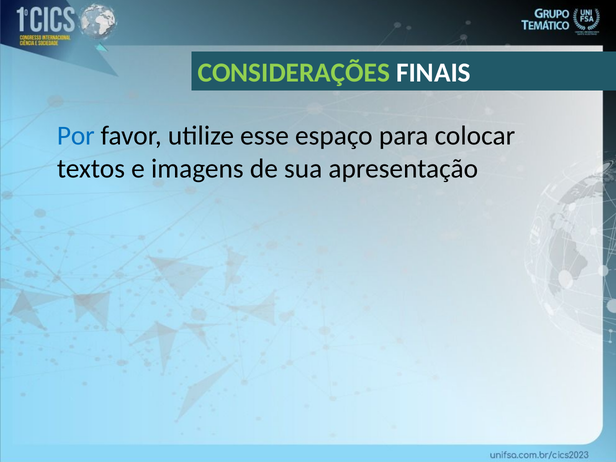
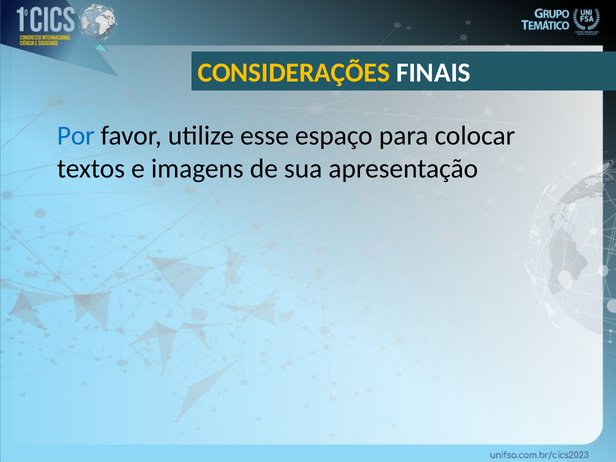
CONSIDERAÇÕES colour: light green -> yellow (294, 73)
